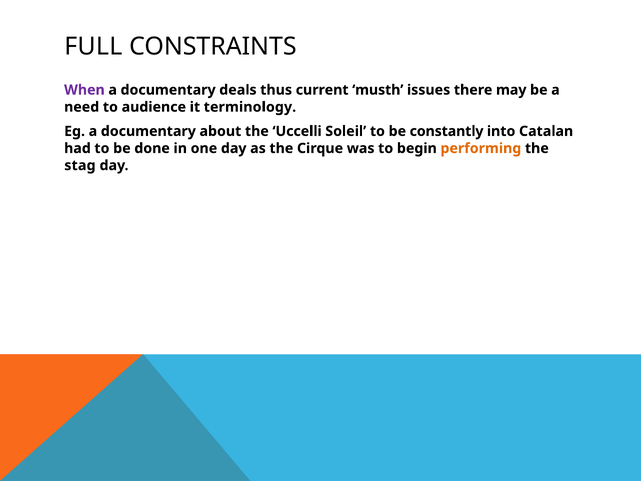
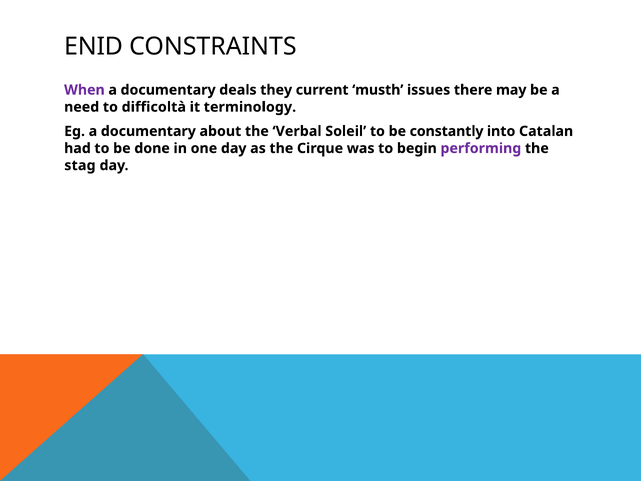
FULL: FULL -> ENID (94, 47)
thus: thus -> they (276, 90)
audience: audience -> difficoltà (154, 107)
Uccelli: Uccelli -> Verbal (297, 131)
performing colour: orange -> purple (481, 148)
